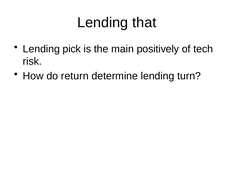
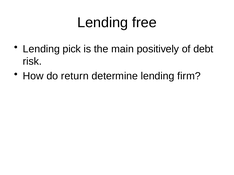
that: that -> free (144, 23)
tech: tech -> debt (203, 49)
turn: turn -> firm (189, 76)
